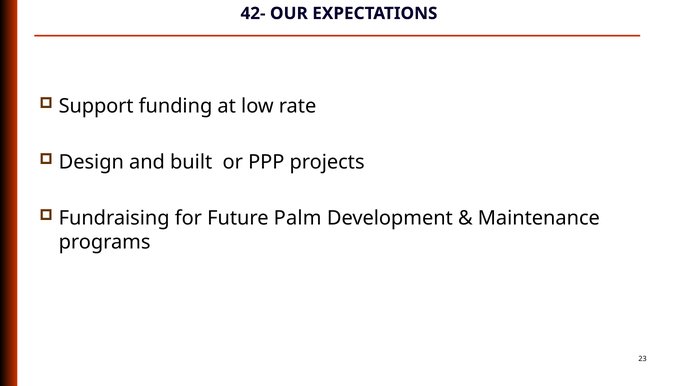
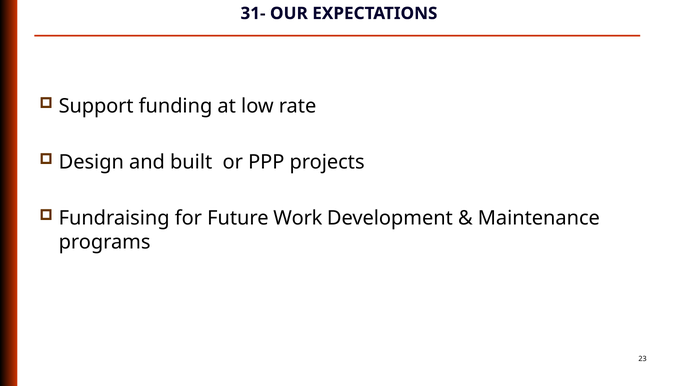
42-: 42- -> 31- (253, 13)
Palm: Palm -> Work (298, 218)
